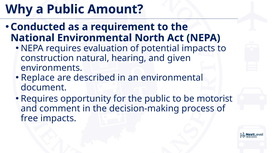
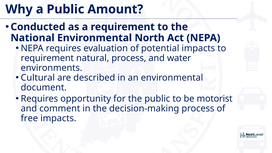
construction: construction -> requirement (47, 58)
natural hearing: hearing -> process (129, 58)
given: given -> water (179, 58)
Replace: Replace -> Cultural (38, 78)
